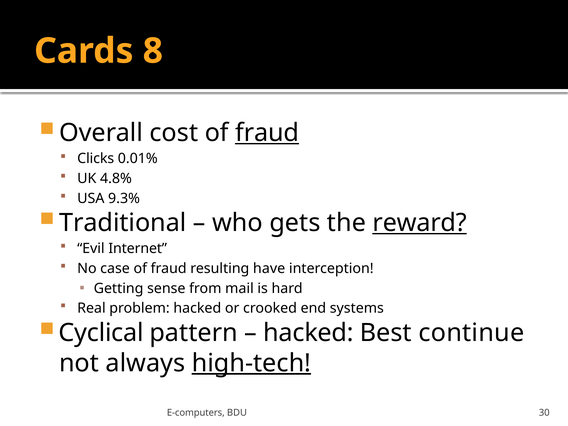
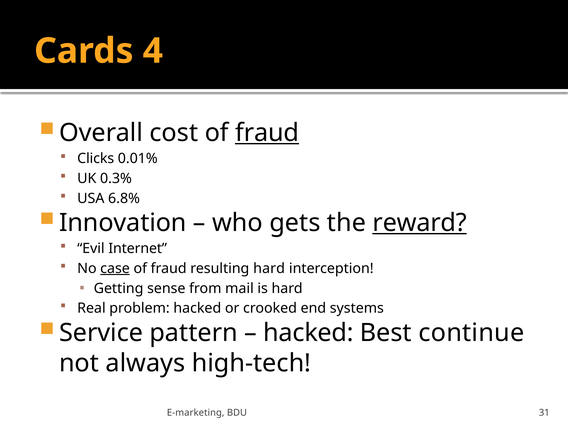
8: 8 -> 4 (153, 51)
4.8%: 4.8% -> 0.3% (116, 179)
9.3%: 9.3% -> 6.8% (124, 198)
Traditional: Traditional -> Innovation (123, 223)
case underline: none -> present (115, 268)
resulting have: have -> hard (269, 268)
Cyclical: Cyclical -> Service (101, 333)
high-tech underline: present -> none (251, 363)
E-computers: E-computers -> E-marketing (196, 413)
30: 30 -> 31 (544, 413)
